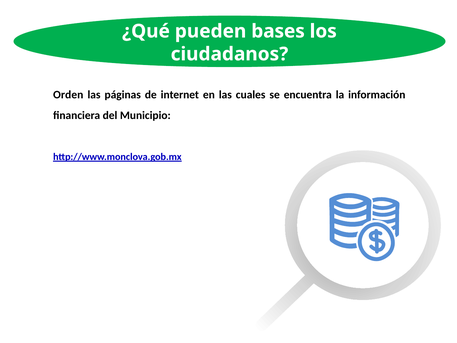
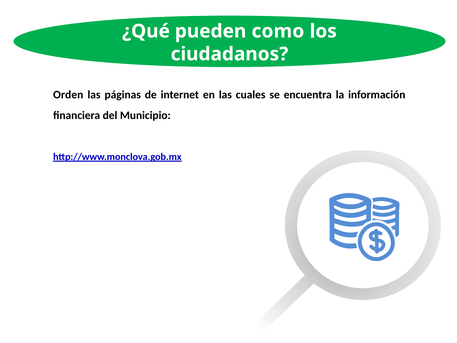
bases: bases -> como (278, 31)
